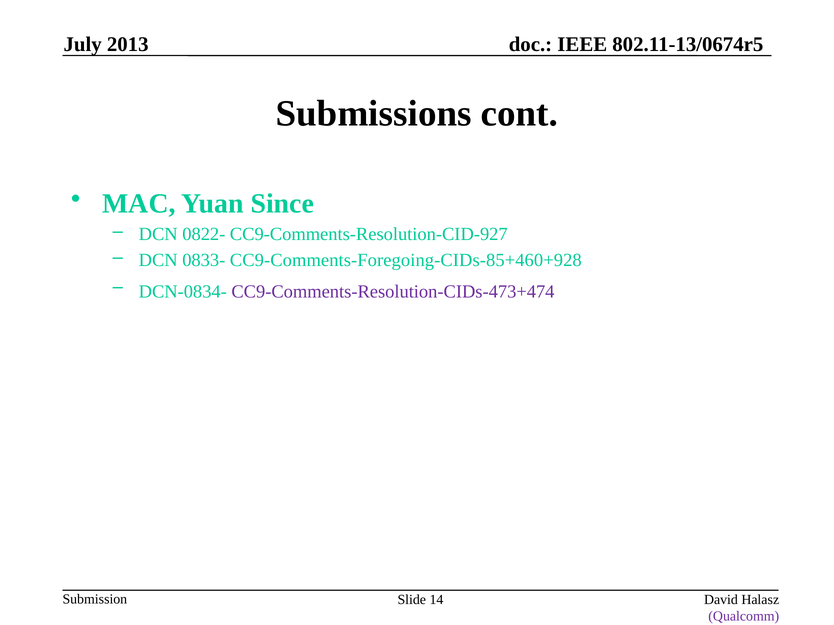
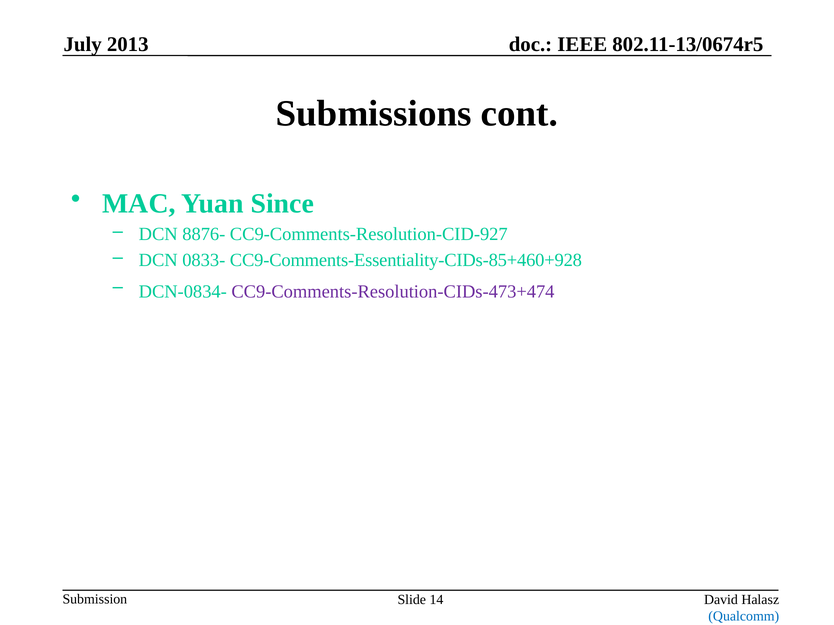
0822-: 0822- -> 8876- (204, 234)
CC9-Comments-Foregoing-CIDs-85+460+928: CC9-Comments-Foregoing-CIDs-85+460+928 -> CC9-Comments-Essentiality-CIDs-85+460+928 (406, 260)
Qualcomm colour: purple -> blue (744, 617)
